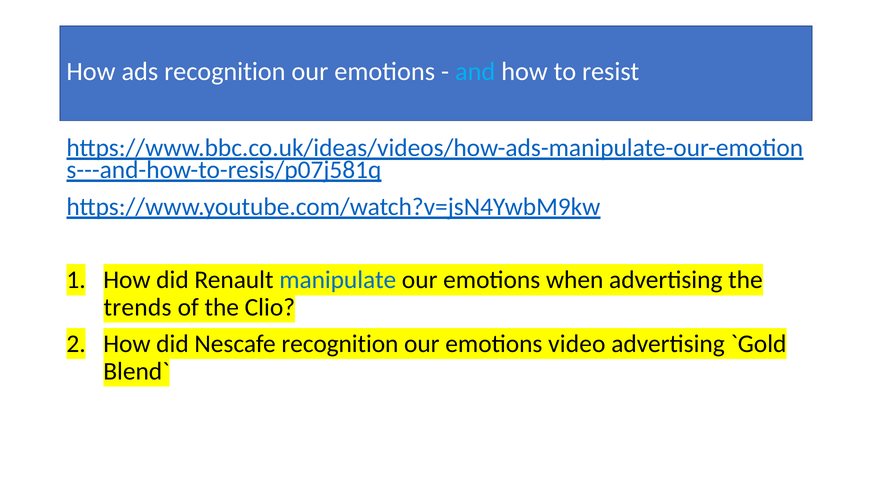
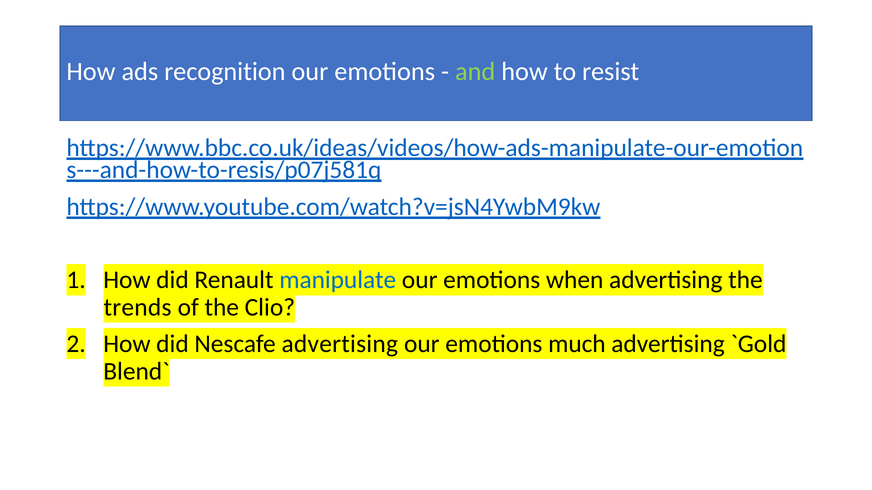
and colour: light blue -> light green (475, 72)
Nescafe recognition: recognition -> advertising (340, 344)
video: video -> much (577, 344)
